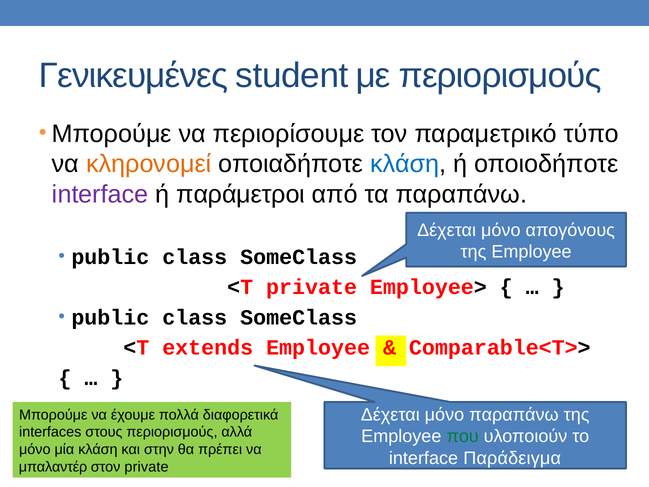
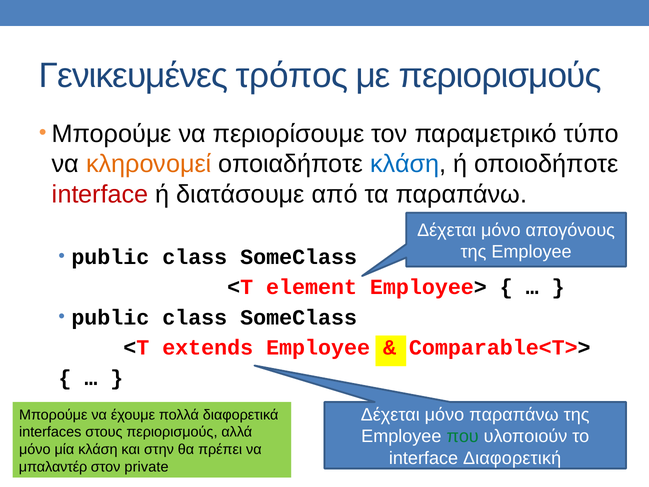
student: student -> τρόπος (292, 75)
interface colour: purple -> red (100, 194)
παράμετροι: παράμετροι -> διατάσουμε (241, 194)
<T private: private -> element (312, 287)
Παράδειγμα: Παράδειγμα -> Διαφορετική (512, 458)
